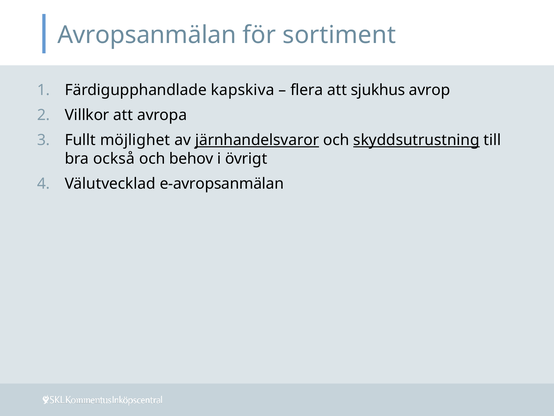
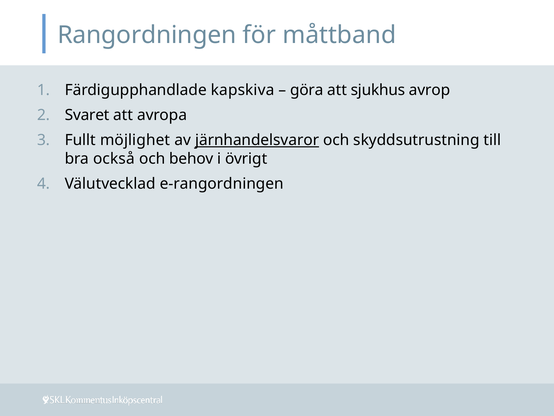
Avropsanmälan: Avropsanmälan -> Rangordningen (147, 35)
sortiment: sortiment -> måttband (339, 35)
flera: flera -> göra (307, 90)
Villkor: Villkor -> Svaret (87, 115)
skyddsutrustning underline: present -> none (416, 140)
e-avropsanmälan: e-avropsanmälan -> e-rangordningen (222, 184)
